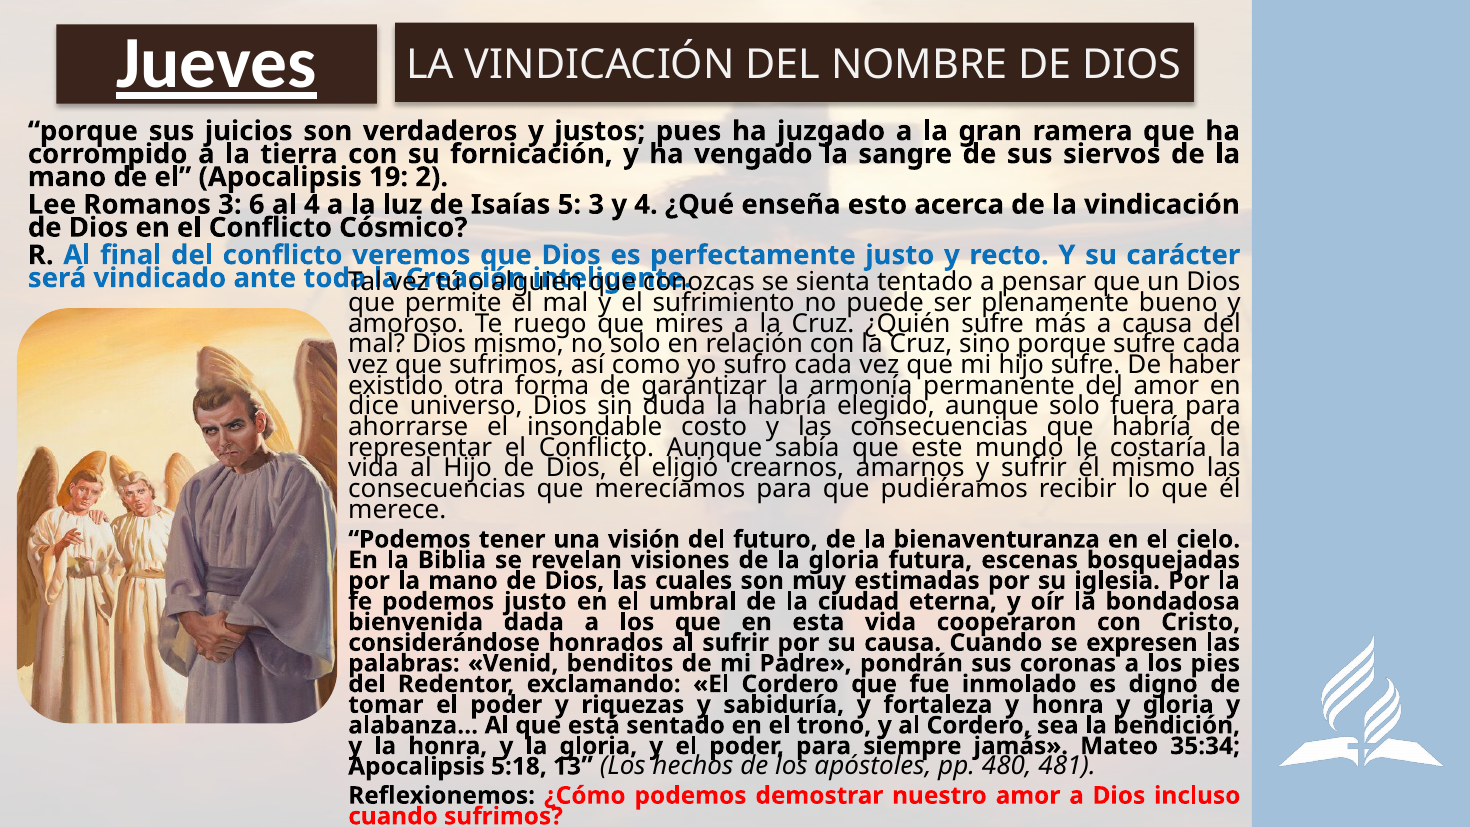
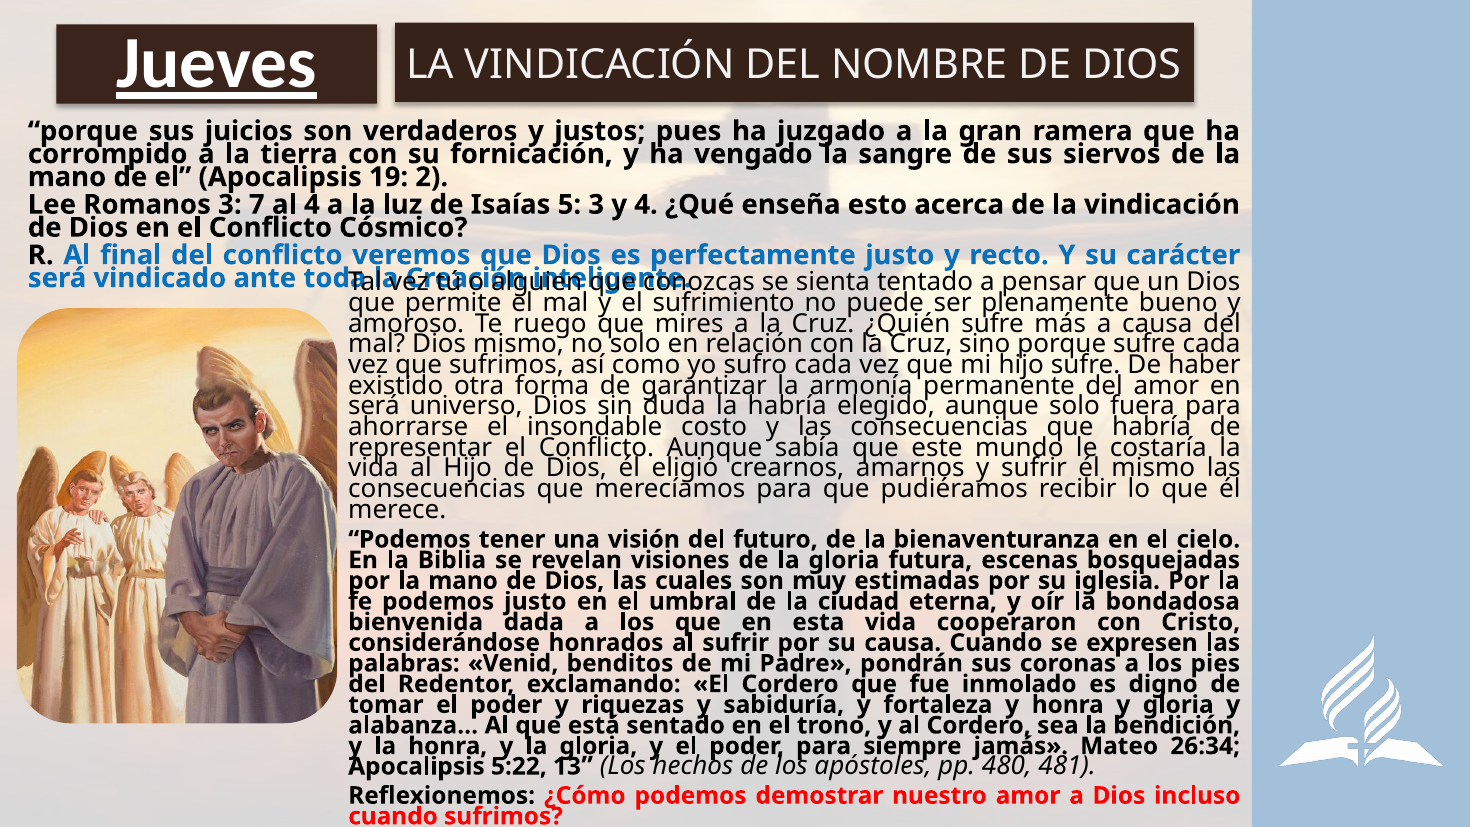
6: 6 -> 7 (257, 205)
dice: dice -> será (374, 406)
35:34: 35:34 -> 26:34 (1205, 746)
5:18: 5:18 -> 5:22 (519, 766)
